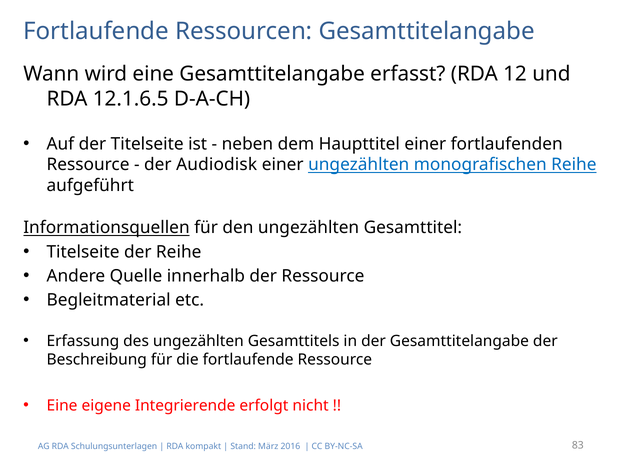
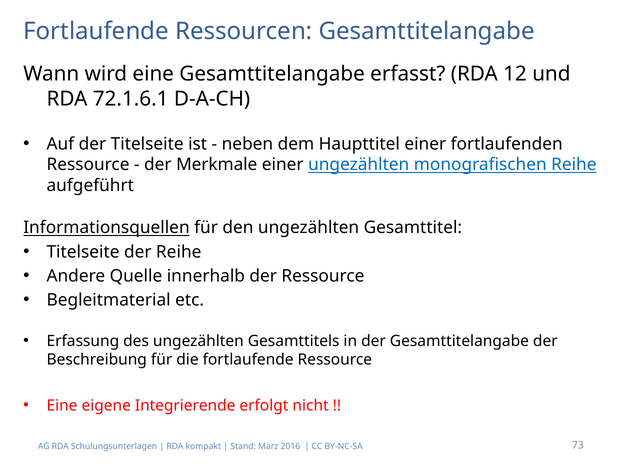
12.1.6.5: 12.1.6.5 -> 72.1.6.1 (131, 99)
Audiodisk: Audiodisk -> Merkmale (217, 165)
83: 83 -> 73 (578, 445)
